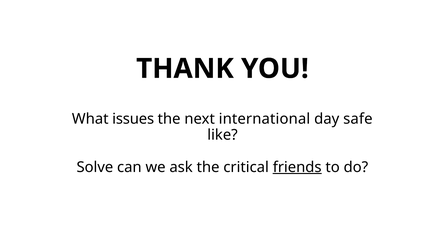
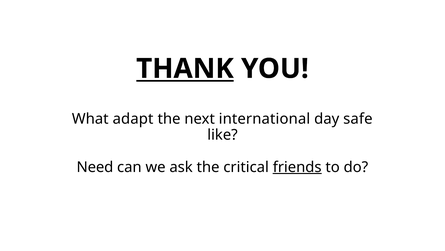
THANK underline: none -> present (185, 68)
issues: issues -> adapt (133, 119)
Solve: Solve -> Need (95, 167)
